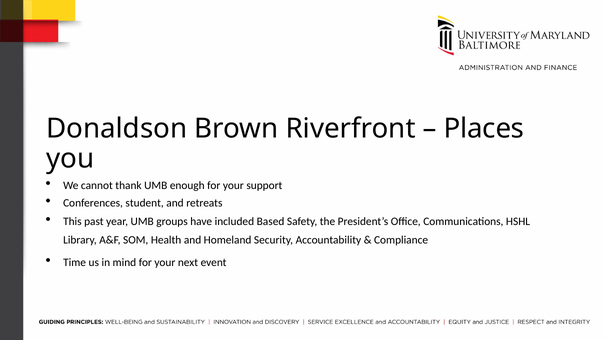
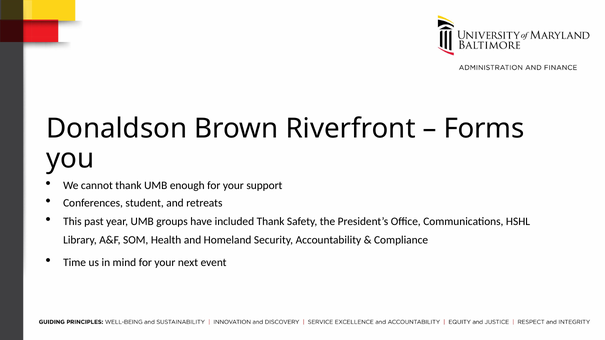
Places: Places -> Forms (484, 129)
included Based: Based -> Thank (271, 222)
